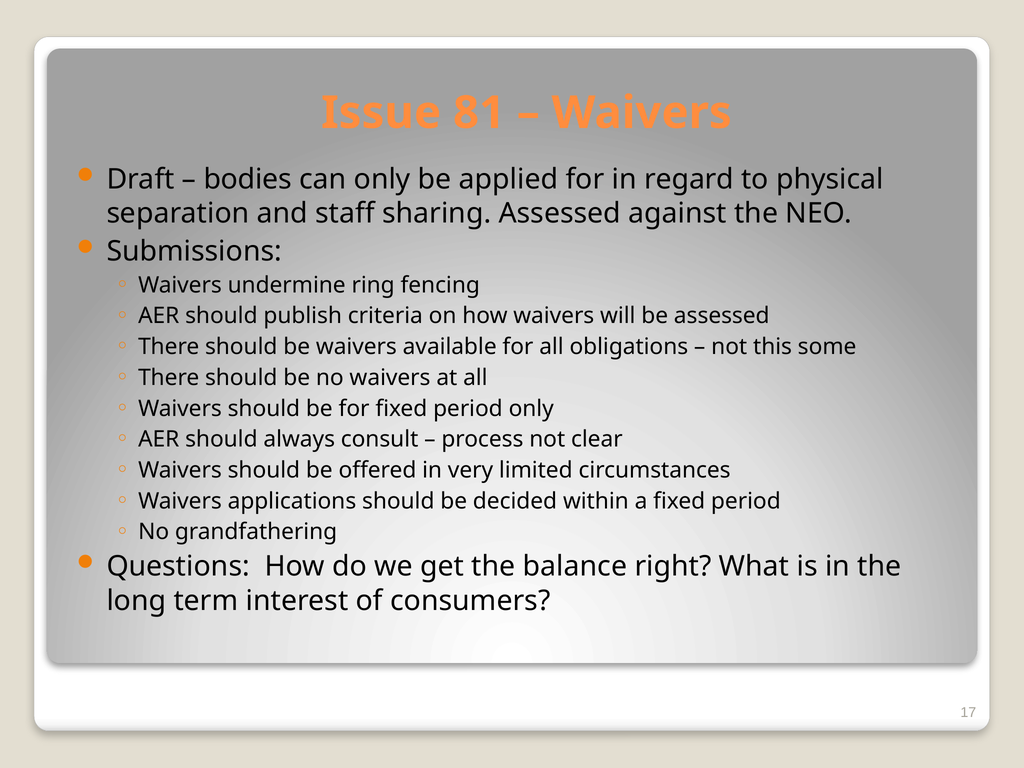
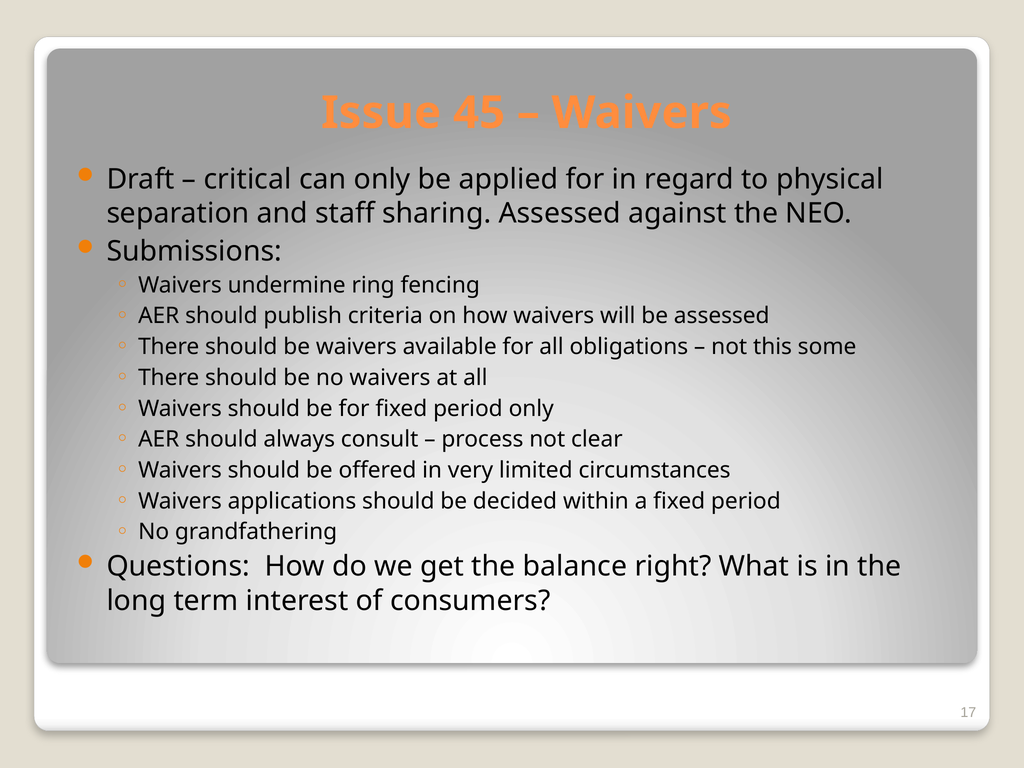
81: 81 -> 45 (479, 113)
bodies: bodies -> critical (248, 179)
